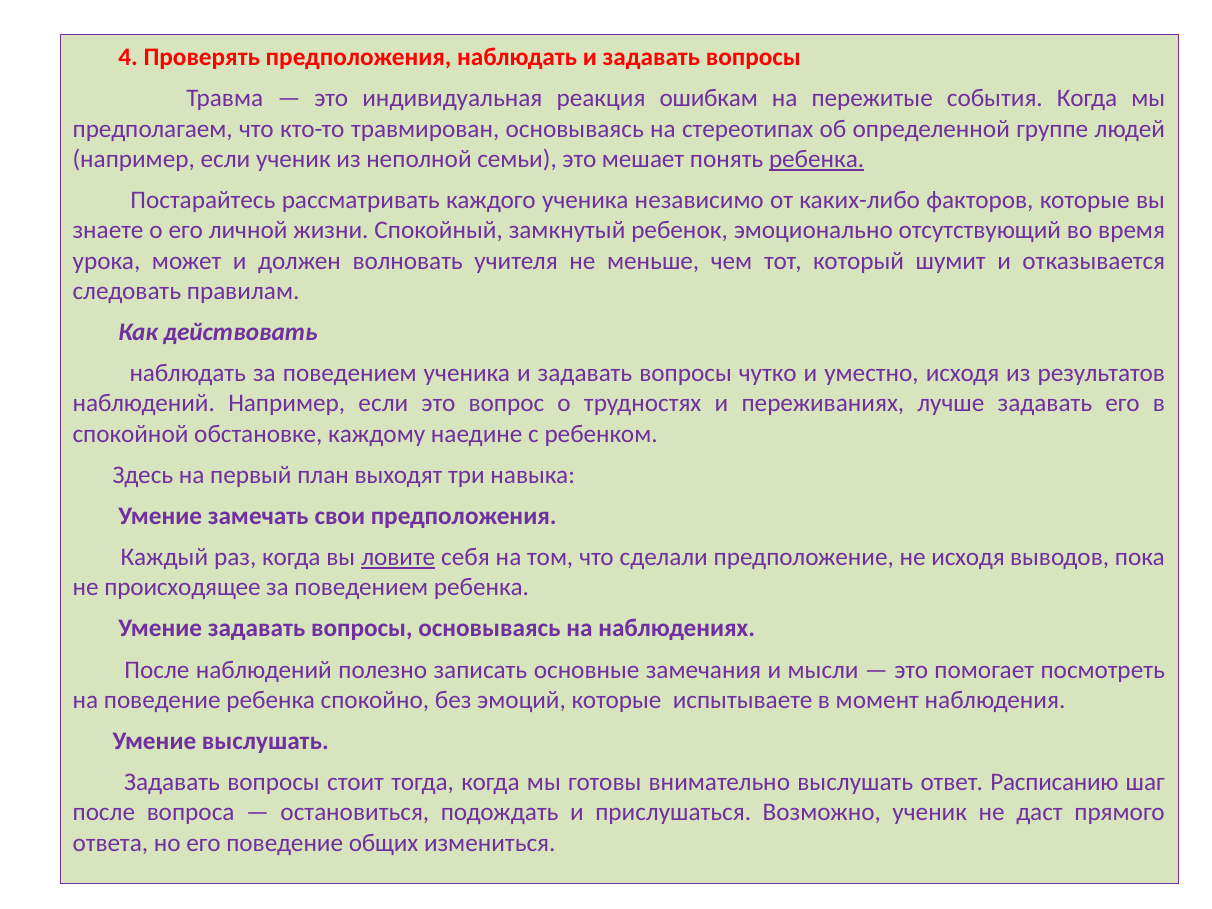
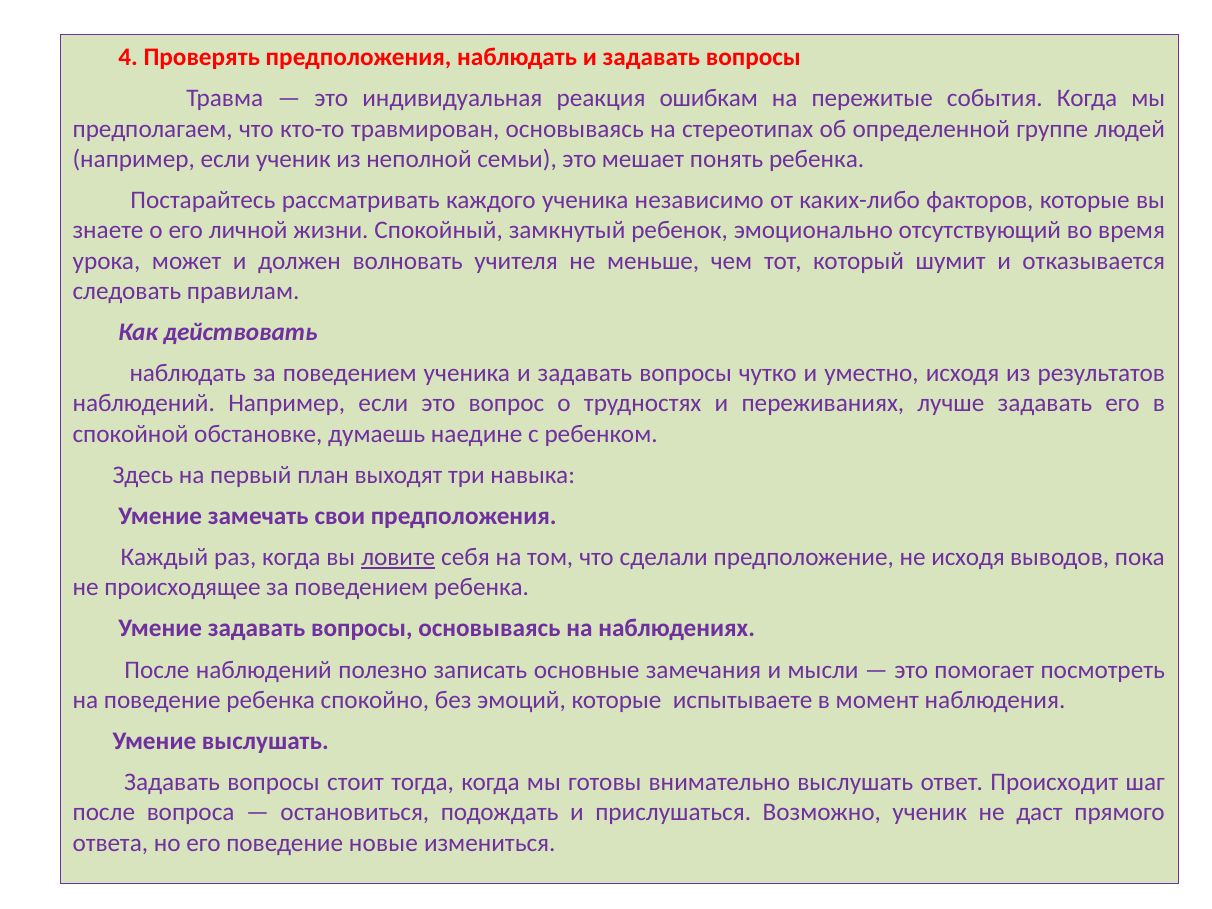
ребенка underline: present -> none (817, 159)
каждому: каждому -> думаешь (377, 434)
Расписанию: Расписанию -> Происходит (1054, 782)
общих: общих -> новые (383, 843)
